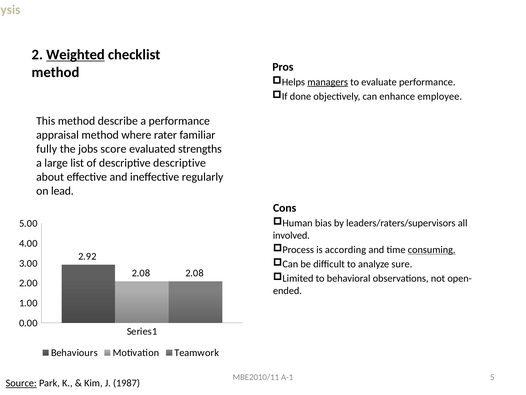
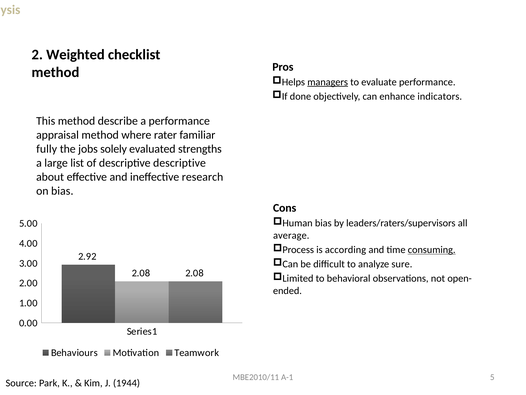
Weighted underline: present -> none (75, 55)
employee: employee -> indicators (440, 96)
score: score -> solely (114, 149)
regularly: regularly -> research (203, 177)
on lead: lead -> bias (62, 191)
involved: involved -> average (291, 235)
Source underline: present -> none (21, 383)
1987: 1987 -> 1944 (126, 383)
